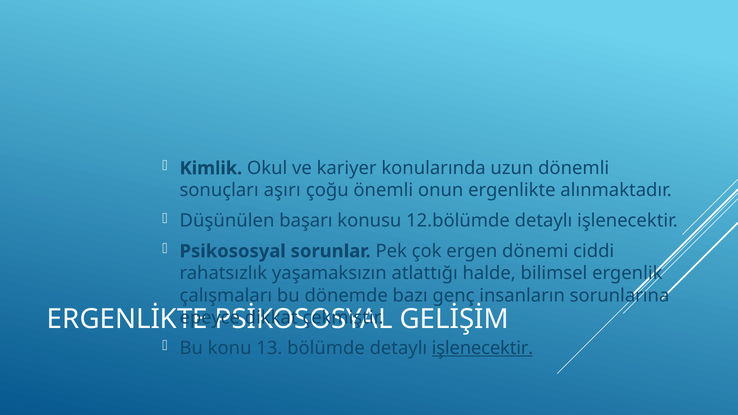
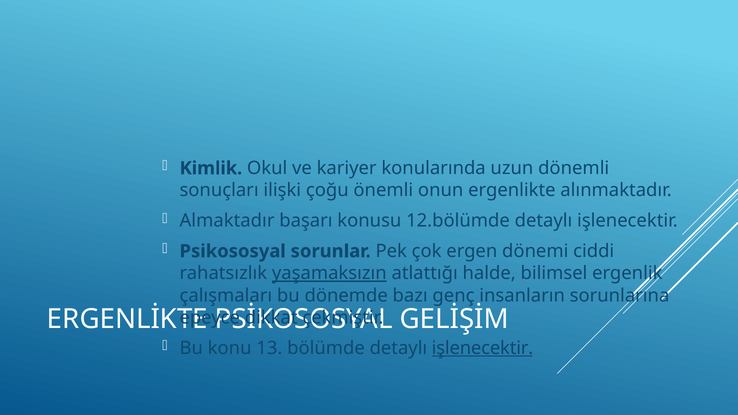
aşırı: aşırı -> ilişki (282, 190)
Düşünülen: Düşünülen -> Almaktadır (227, 221)
yaşamaksızın underline: none -> present (329, 273)
